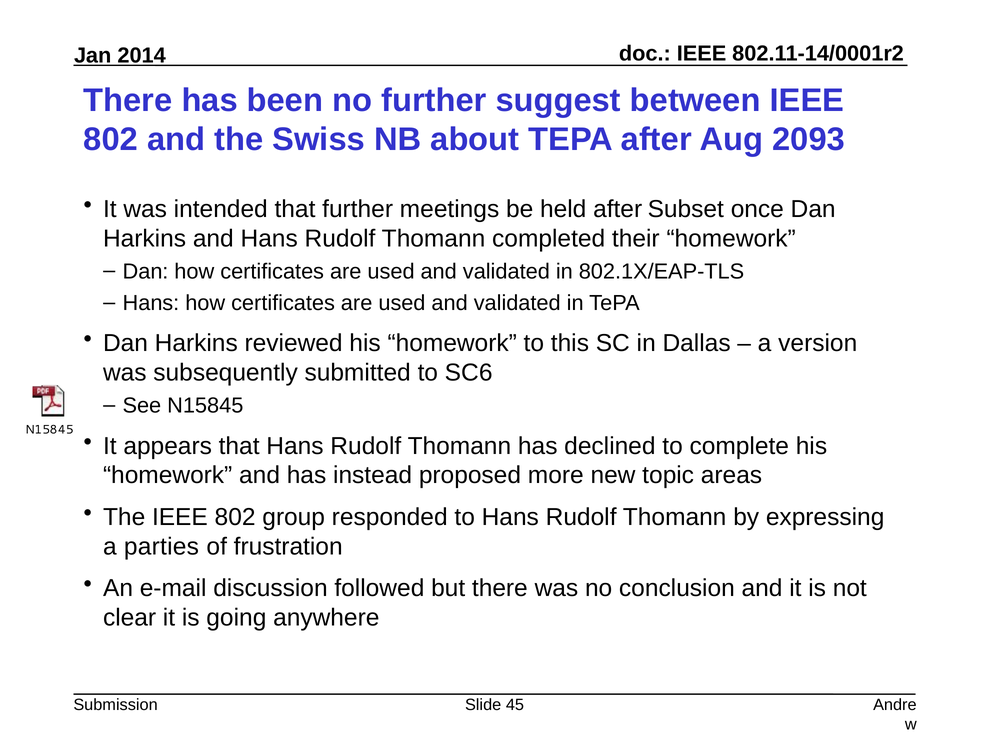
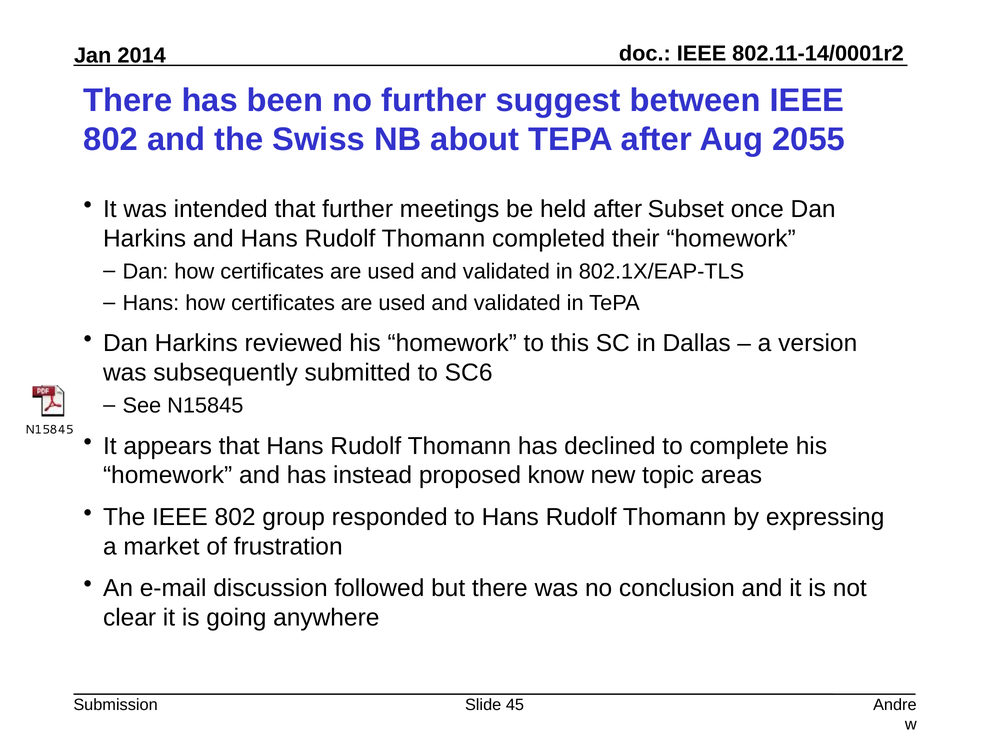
2093: 2093 -> 2055 (809, 140)
more: more -> know (556, 476)
parties: parties -> market (161, 547)
